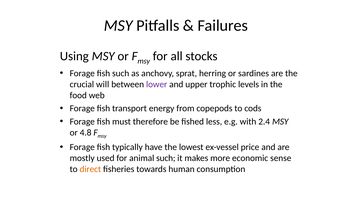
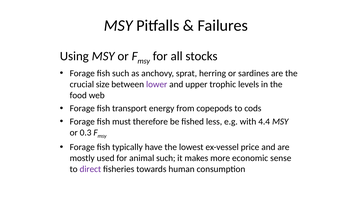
will: will -> size (103, 84)
2.4: 2.4 -> 4.4 (264, 122)
4.8: 4.8 -> 0.3 (86, 132)
direct colour: orange -> purple (90, 169)
